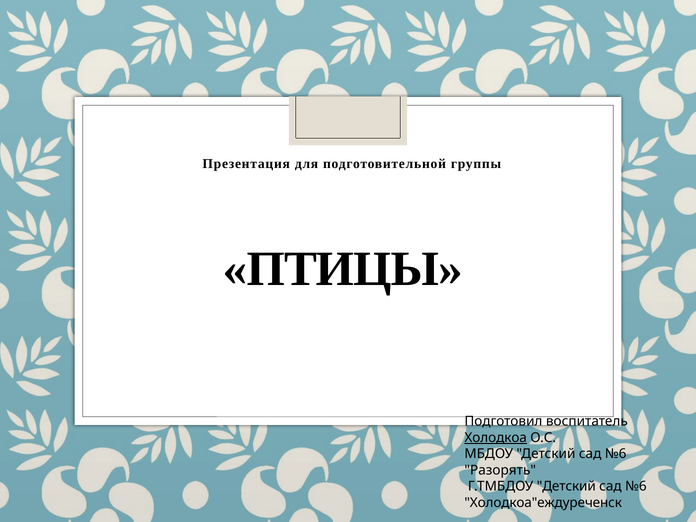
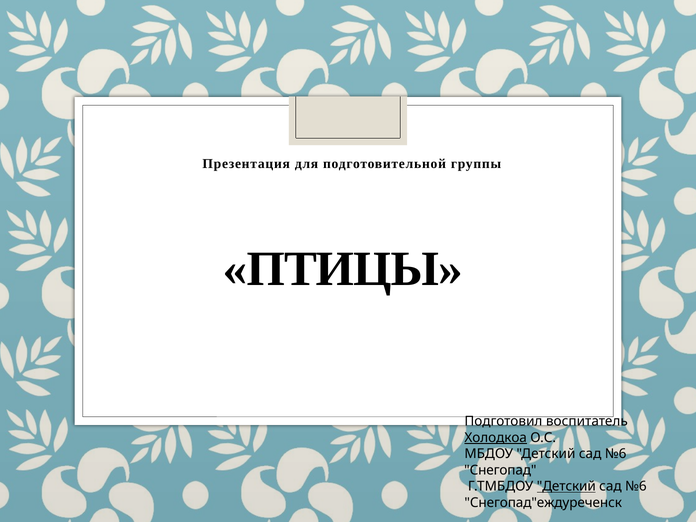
Разорять: Разорять -> Снегопад (500, 470)
Детский underline: none -> present (566, 486)
Холодкоа"еждуреченск: Холодкоа"еждуреченск -> Снегопад"еждуреченск (543, 503)
